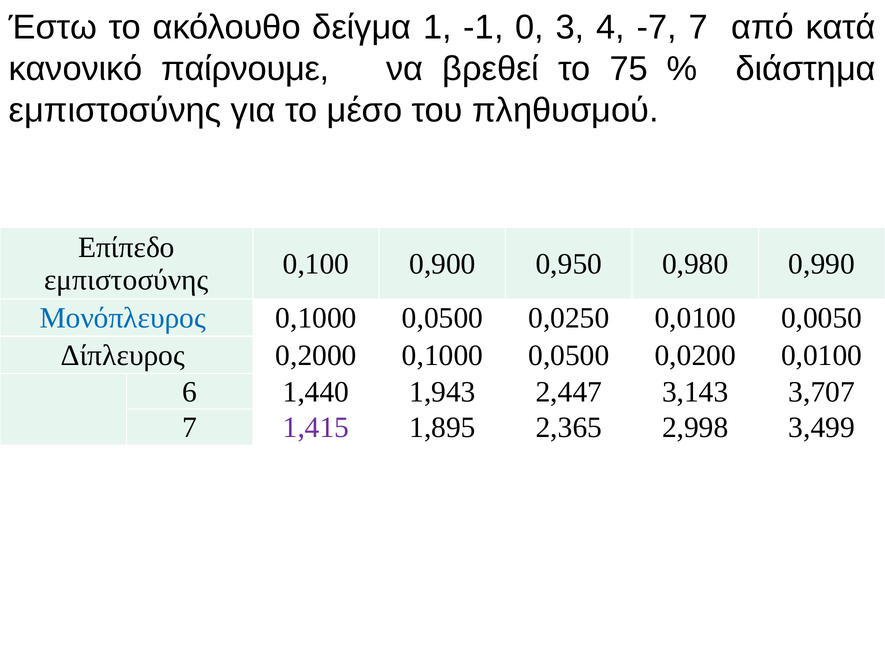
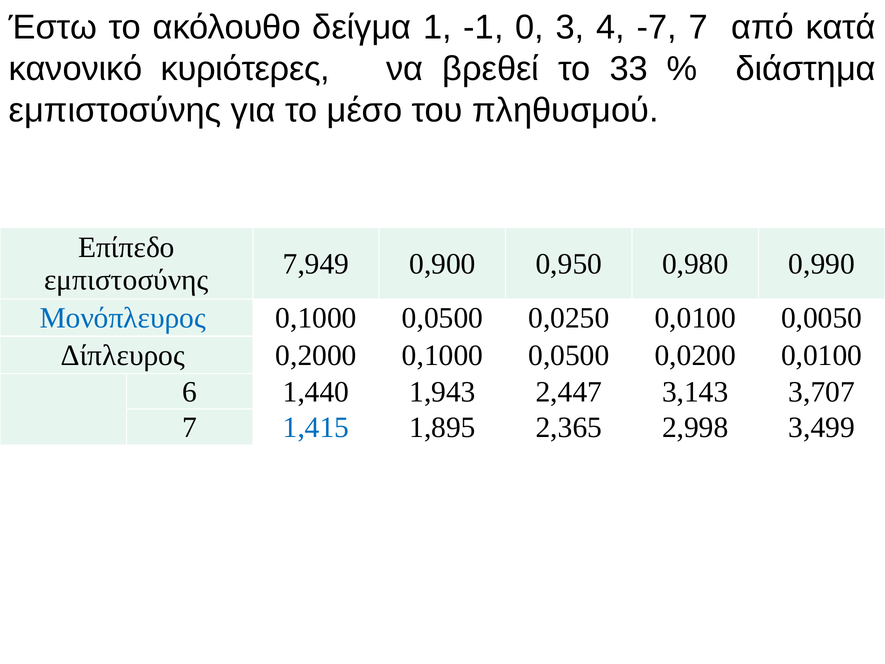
παίρνουμε: παίρνουμε -> κυριότερες (245, 69)
75: 75 -> 33 (629, 69)
0,100: 0,100 -> 7,949 (316, 264)
1,415 colour: purple -> blue (316, 428)
